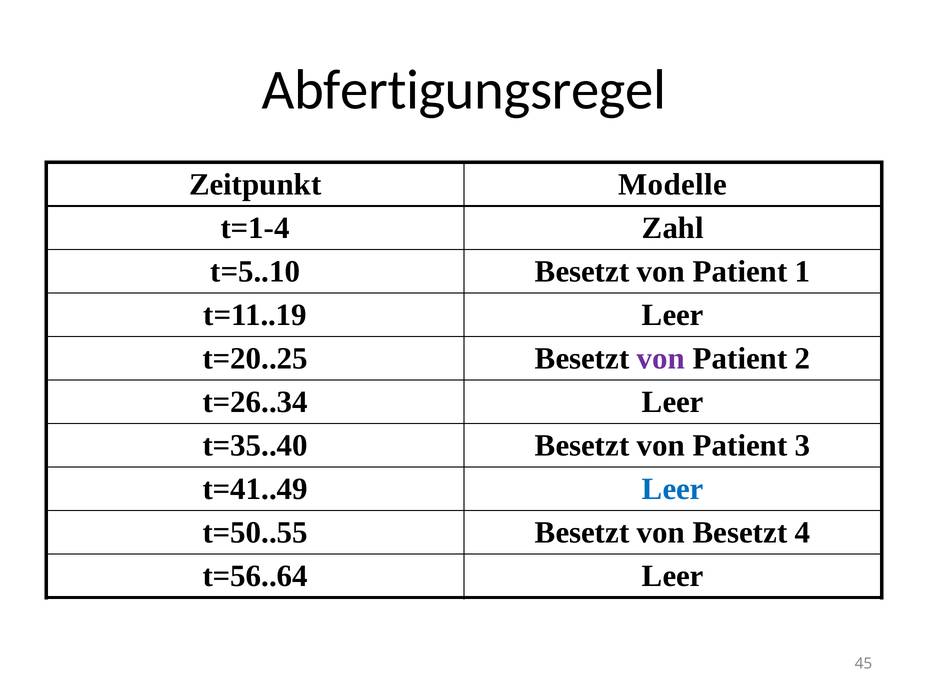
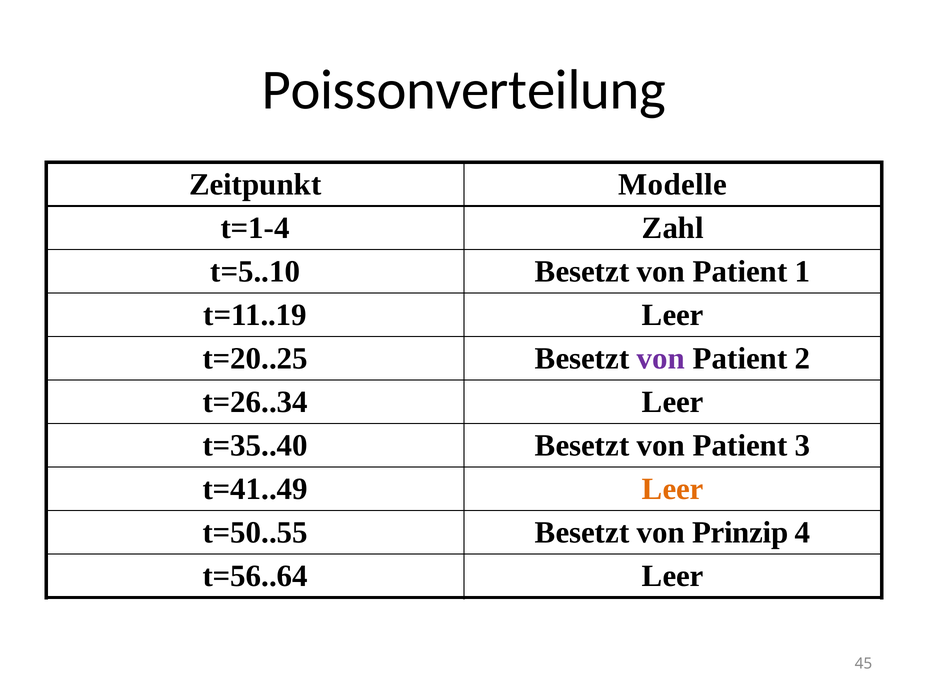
Abfertigungsregel: Abfertigungsregel -> Poissonverteilung (464, 90)
Leer colour: blue -> orange (673, 489)
von Besetzt: Besetzt -> Prinzip (740, 532)
